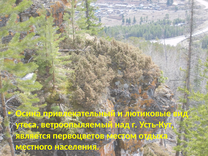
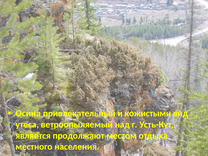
лютиковые: лютиковые -> кожистыми (148, 113)
первоцветов: первоцветов -> продолжают (79, 136)
